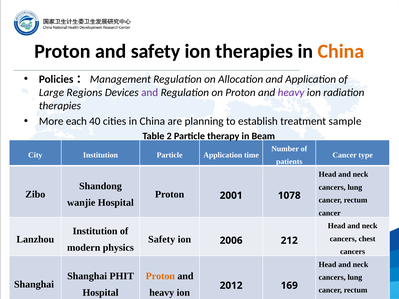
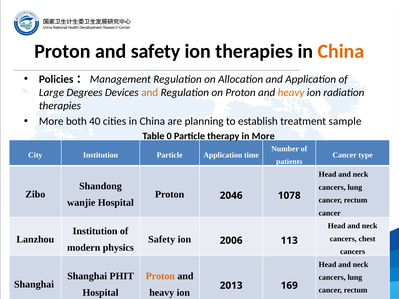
Regions: Regions -> Degrees (85, 93)
and colour: purple -> orange (150, 93)
heavy colour: purple -> orange (291, 93)
each: each -> both (76, 121)
2: 2 -> 0 (169, 136)
in Beam: Beam -> More (263, 136)
2001: 2001 -> 2046 (231, 196)
212: 212 -> 113 (289, 241)
2012: 2012 -> 2013 (231, 286)
